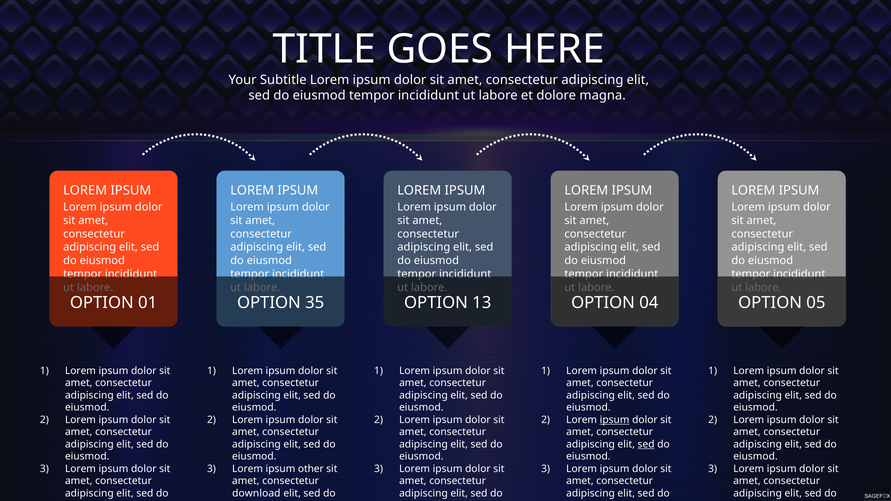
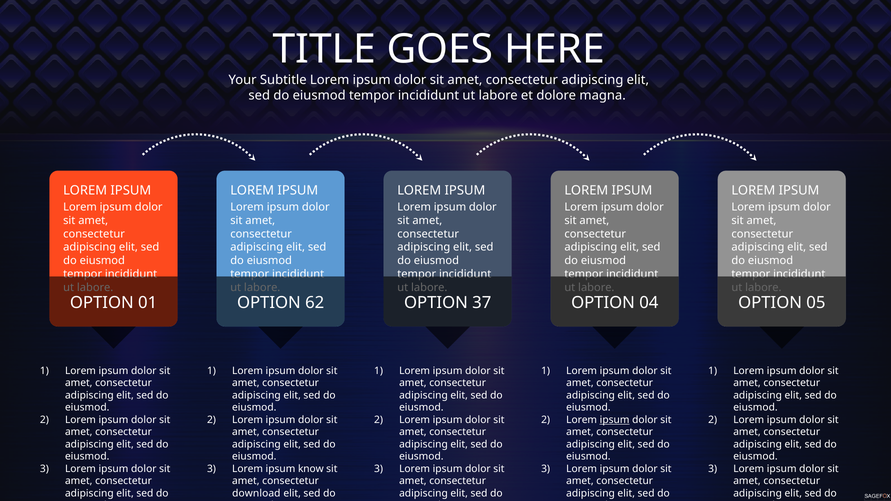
35: 35 -> 62 (315, 303)
13: 13 -> 37 (482, 303)
sed underline: present -> none (646, 444)
other: other -> know (311, 469)
